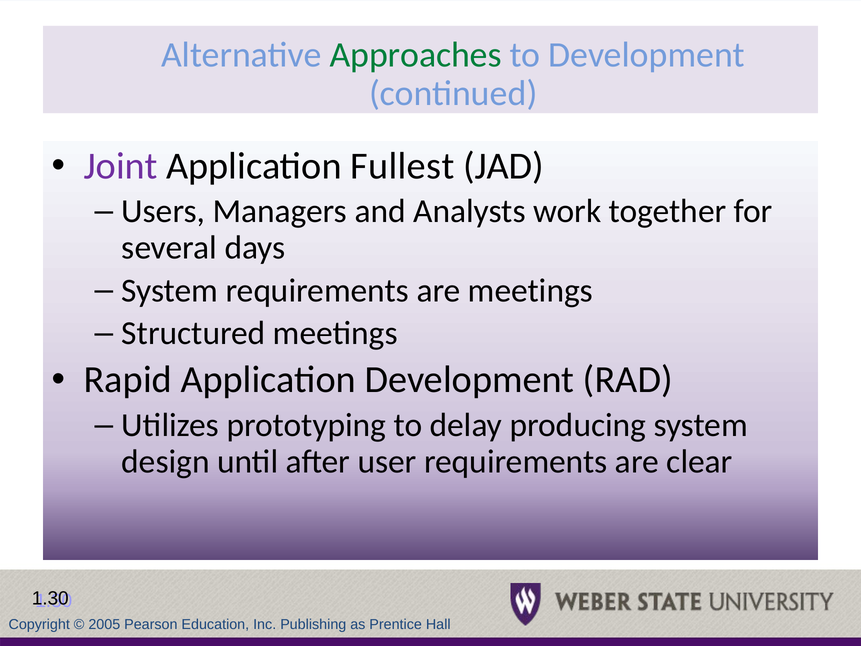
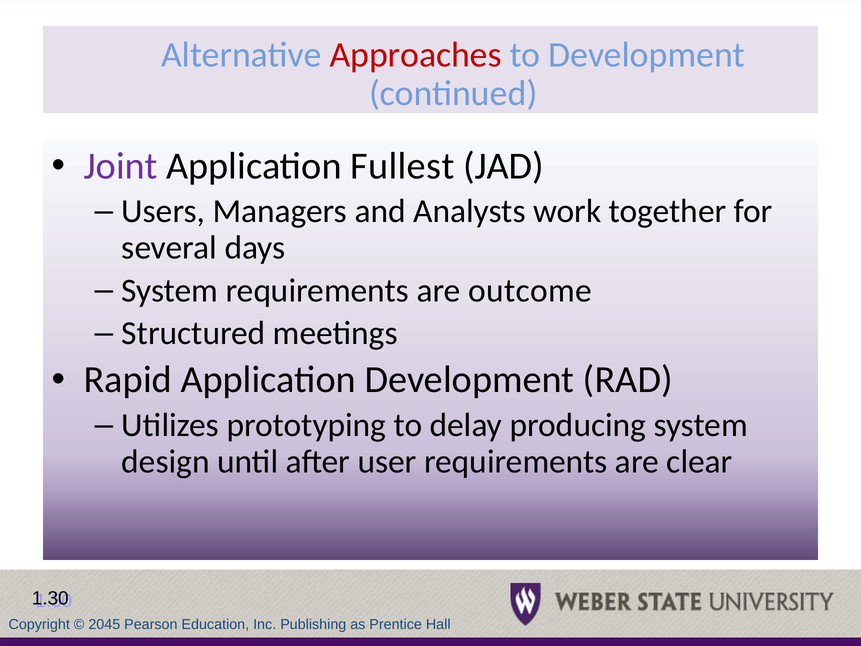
Approaches colour: green -> red (416, 55)
are meetings: meetings -> outcome (530, 290)
2005: 2005 -> 2045 (104, 624)
